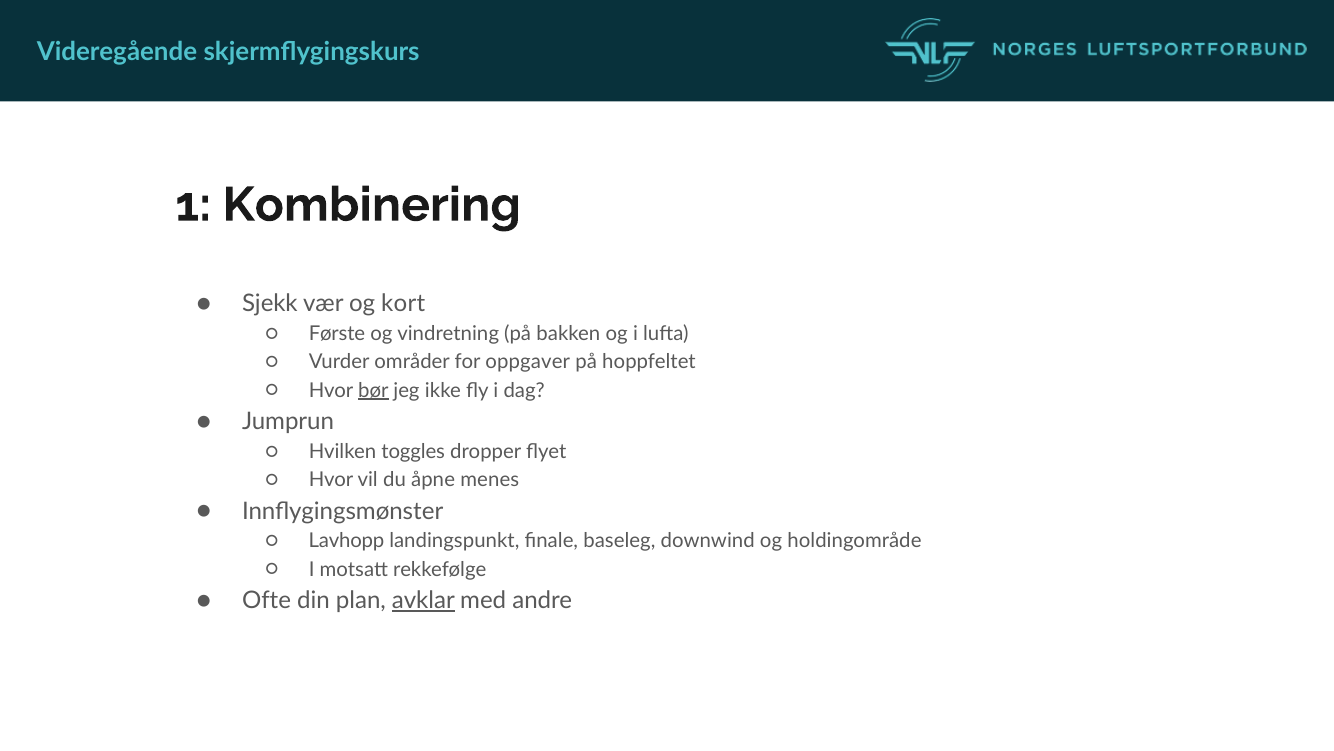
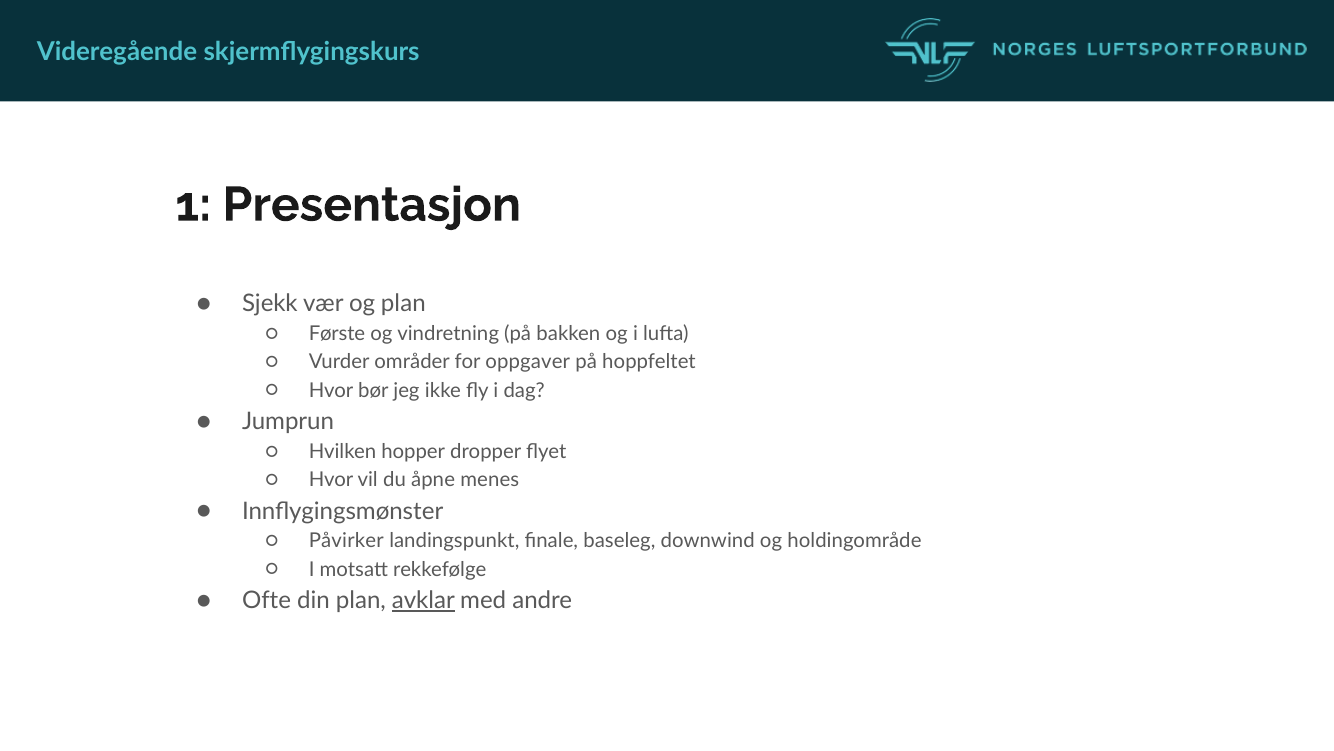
Kombinering: Kombinering -> Presentasjon (372, 205)
og kort: kort -> plan (403, 304)
bør underline: present -> none (373, 390)
toggles: toggles -> hopper (413, 451)
Lavhopp: Lavhopp -> Påvirker (346, 541)
